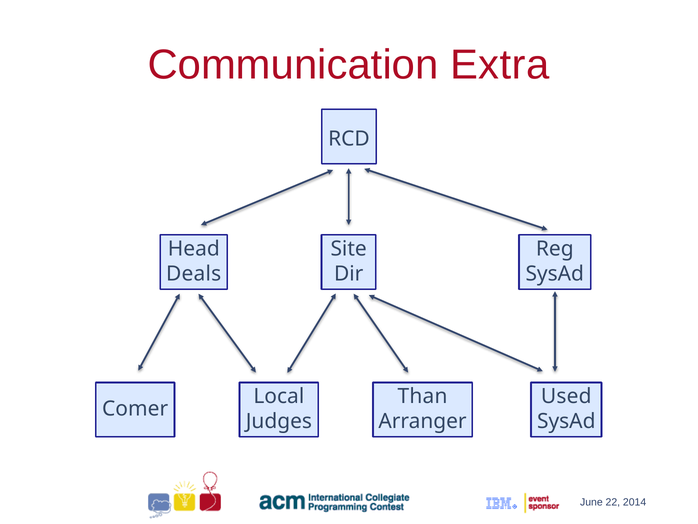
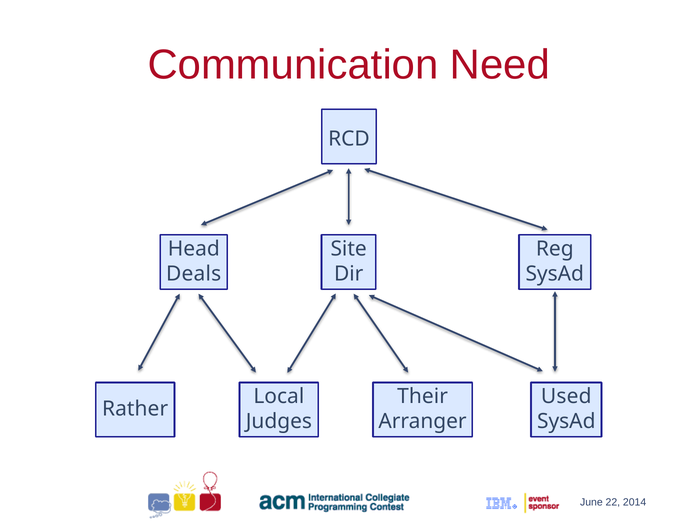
Extra: Extra -> Need (500, 65)
Than: Than -> Their (423, 396)
Comer: Comer -> Rather (135, 408)
